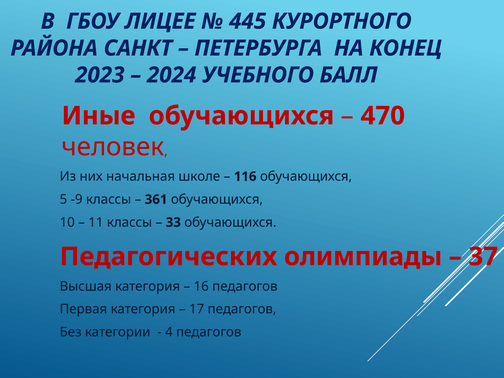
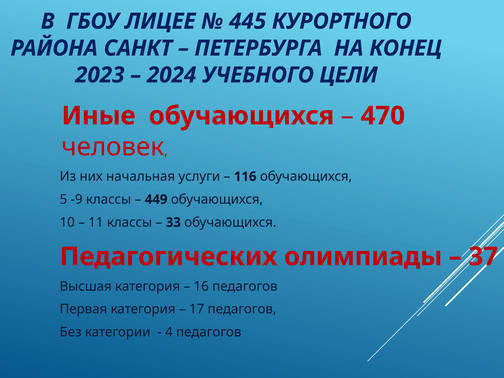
БАЛЛ: БАЛЛ -> ЦЕЛИ (348, 75)
школе: школе -> услуги (199, 177)
361: 361 -> 449 (156, 199)
